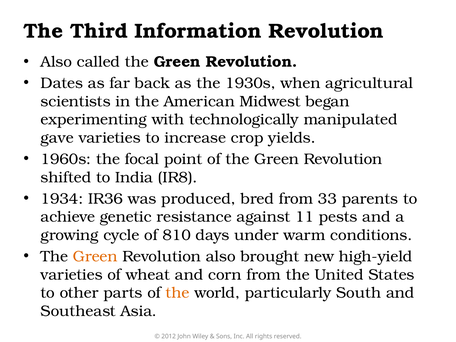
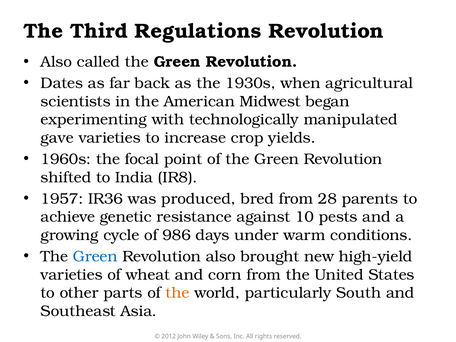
Information: Information -> Regulations (198, 31)
1934: 1934 -> 1957 (62, 199)
33: 33 -> 28 (327, 199)
11: 11 -> 10 (304, 217)
810: 810 -> 986 (177, 235)
Green colour: orange -> blue (95, 256)
